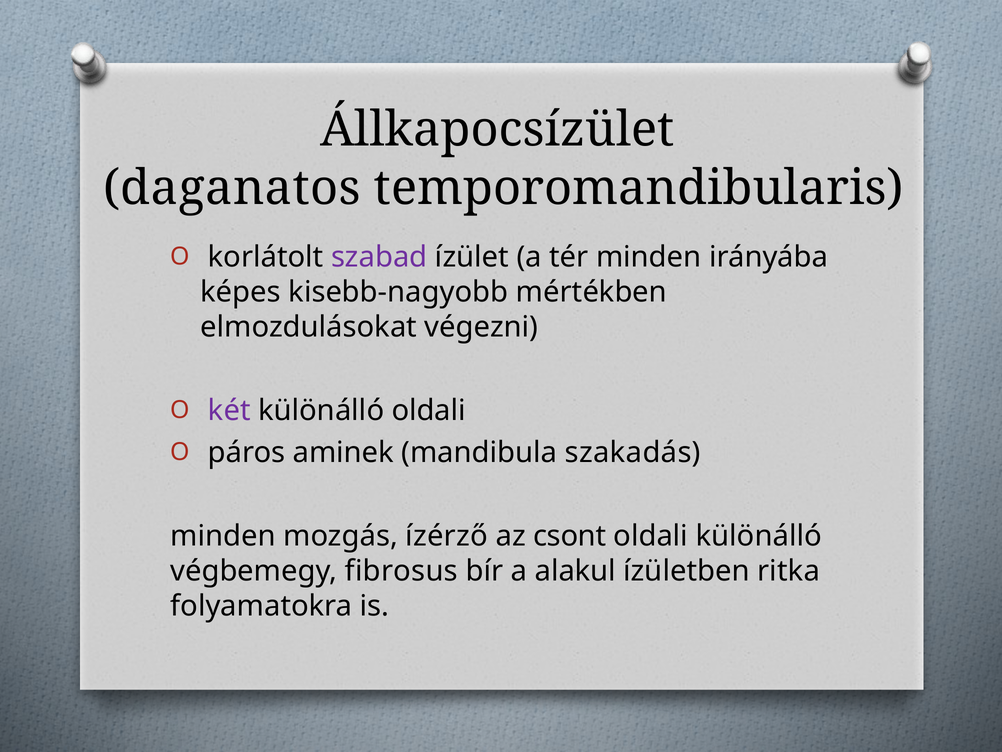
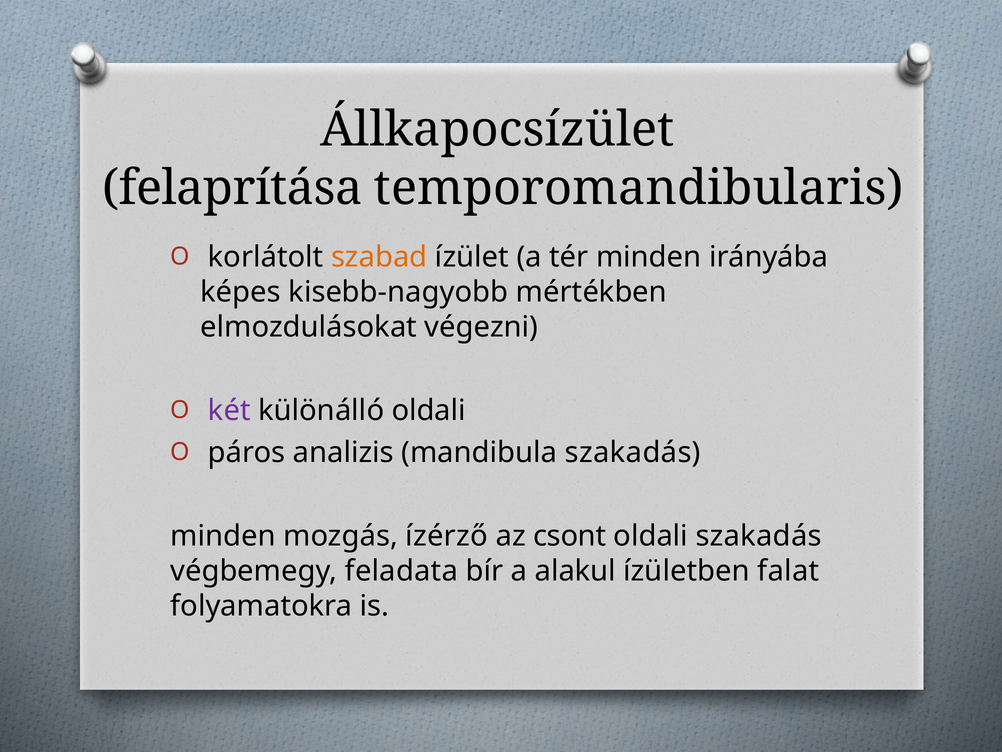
daganatos: daganatos -> felaprítása (232, 188)
szabad colour: purple -> orange (379, 257)
aminek: aminek -> analizis (343, 452)
oldali különálló: különálló -> szakadás (759, 536)
fibrosus: fibrosus -> feladata (401, 571)
ritka: ritka -> falat (788, 571)
